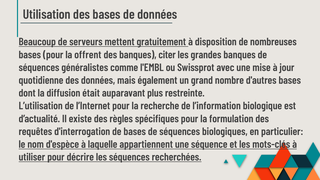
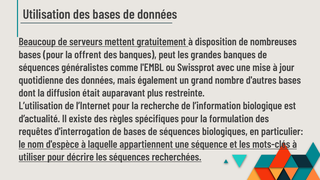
citer: citer -> peut (167, 55)
